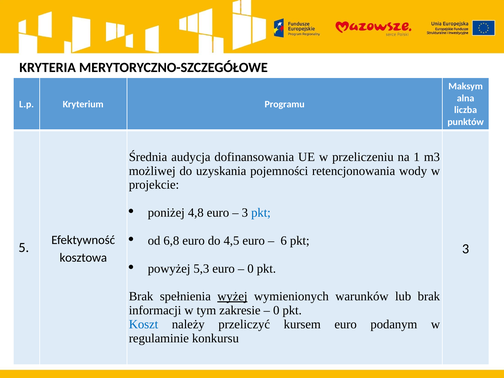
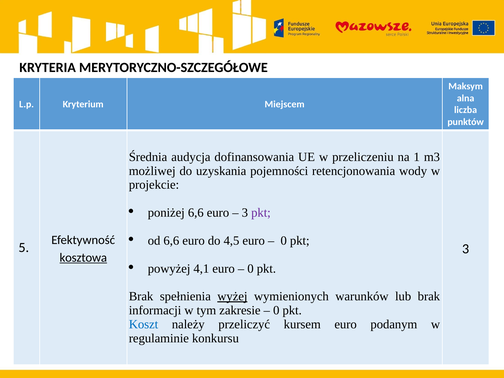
Programu: Programu -> Miejscem (285, 104)
poniżej 4,8: 4,8 -> 6,6 (196, 213)
pkt colour: blue -> purple (261, 213)
od 6,8: 6,8 -> 6,6 (171, 241)
6: 6 -> 0 (284, 241)
kosztowa underline: none -> present (83, 258)
5,3: 5,3 -> 4,1 (201, 269)
